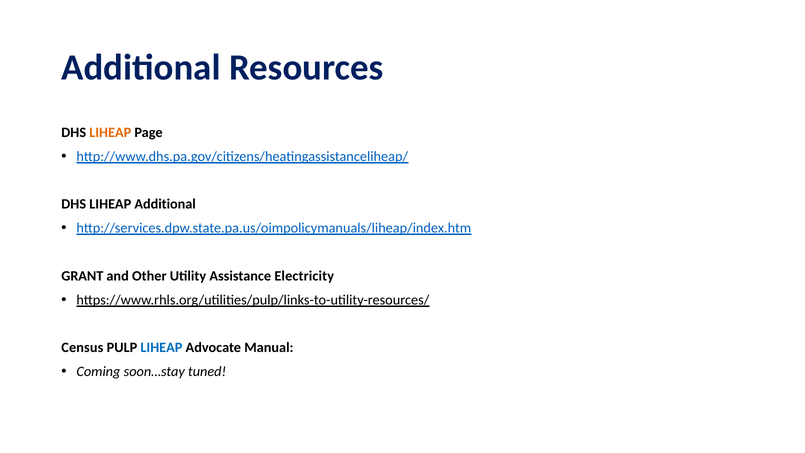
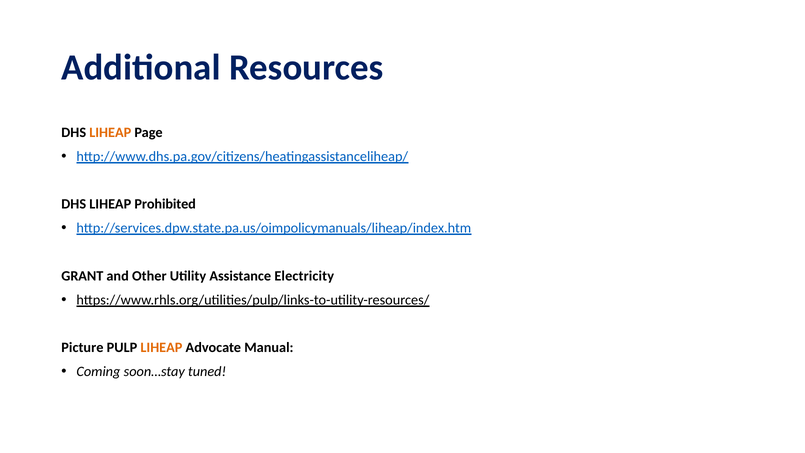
LIHEAP Additional: Additional -> Prohibited (165, 204)
Census: Census -> Picture (82, 347)
LIHEAP colour: blue -> orange (161, 347)
